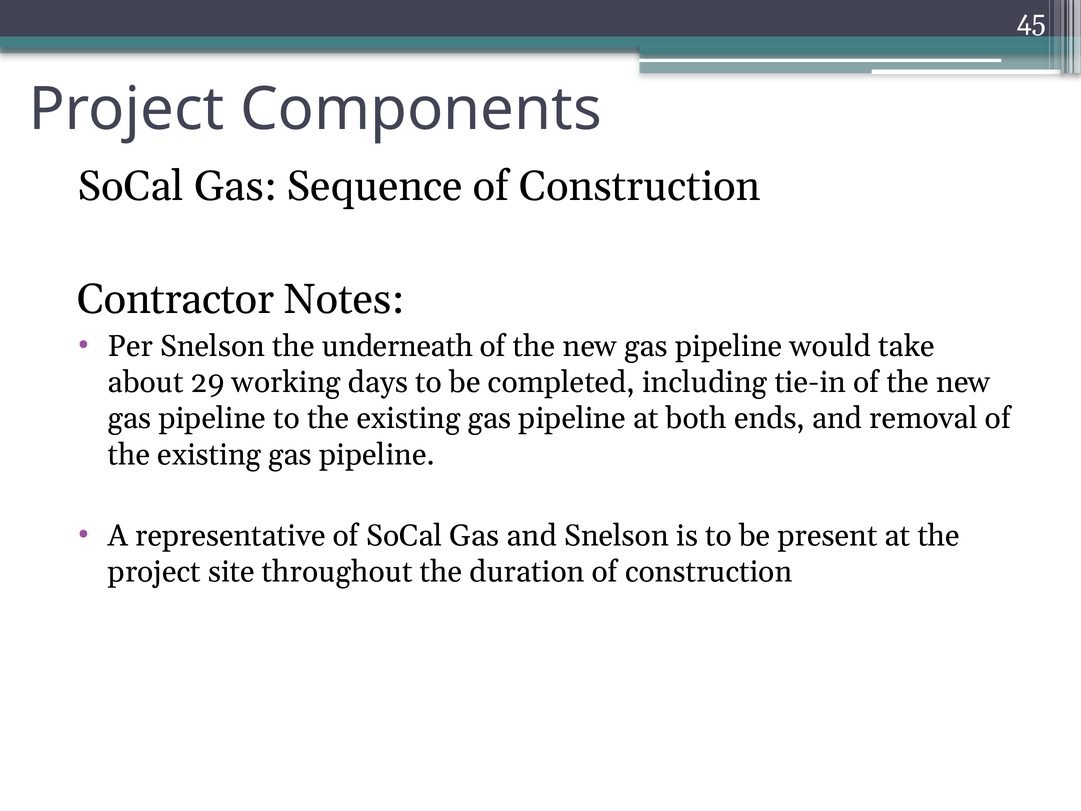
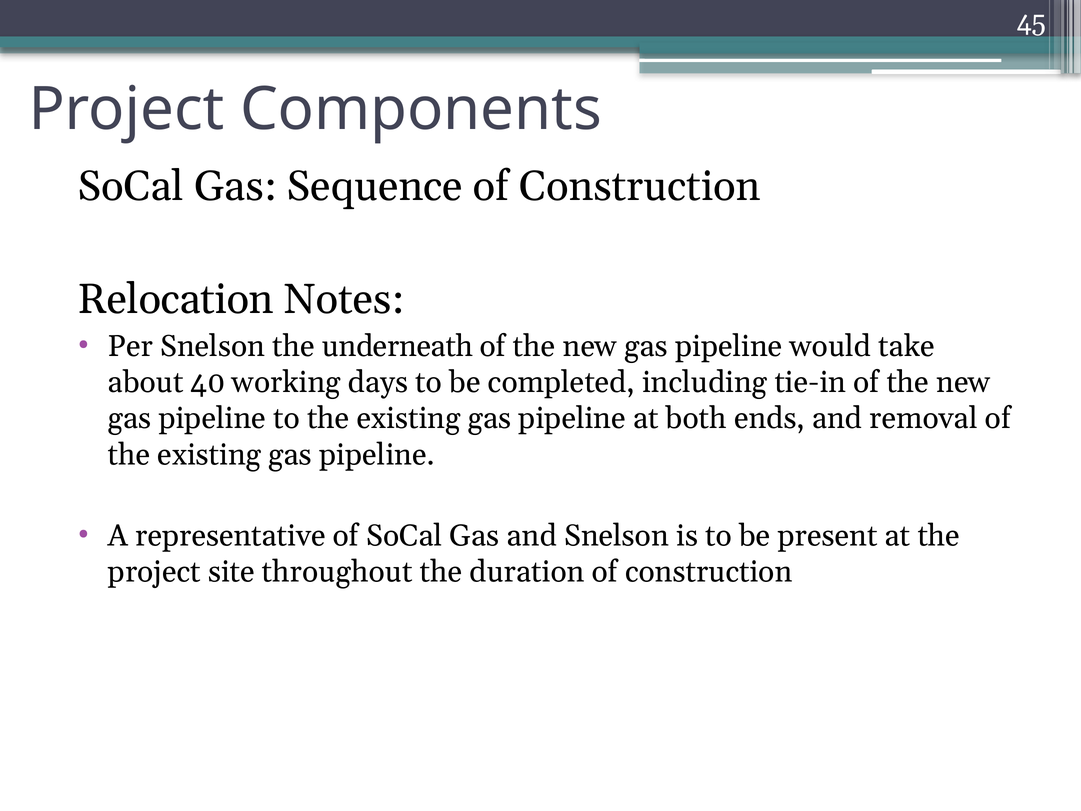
Contractor: Contractor -> Relocation (176, 299)
29: 29 -> 40 (208, 382)
